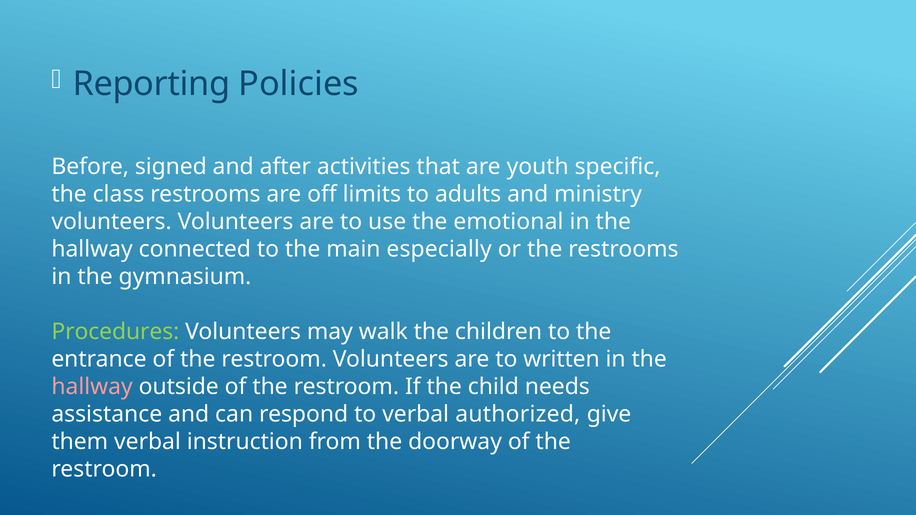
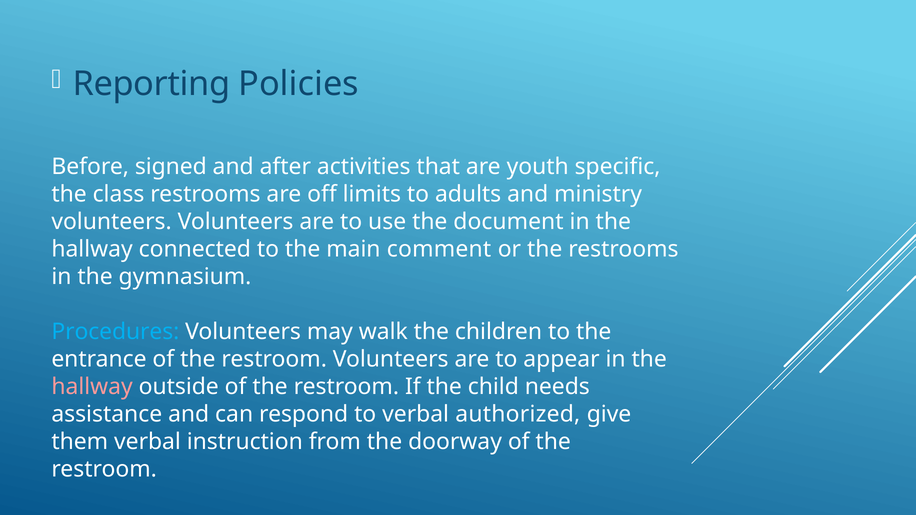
emotional: emotional -> document (508, 222)
especially: especially -> comment (439, 249)
Procedures colour: light green -> light blue (115, 332)
written: written -> appear (561, 359)
